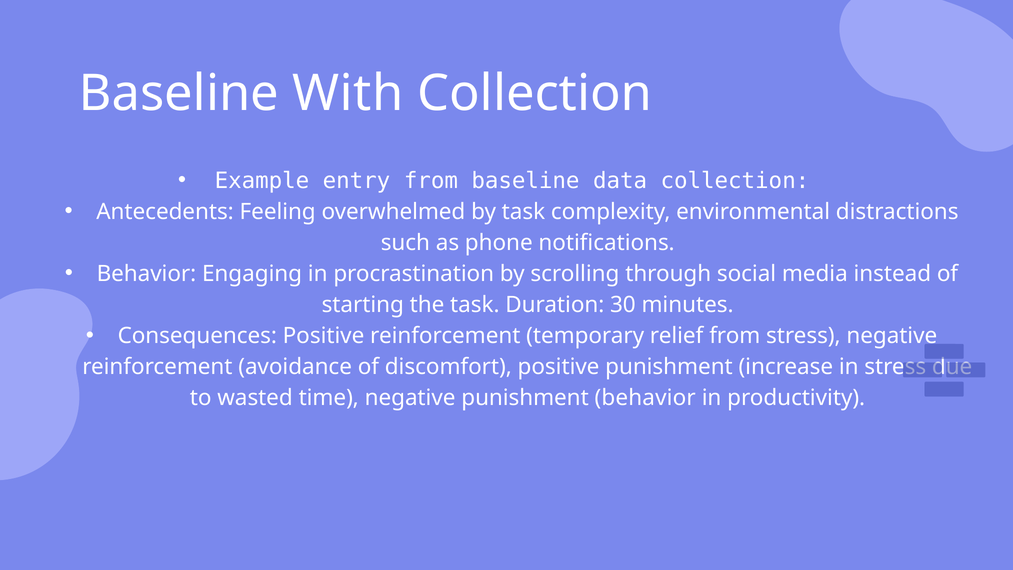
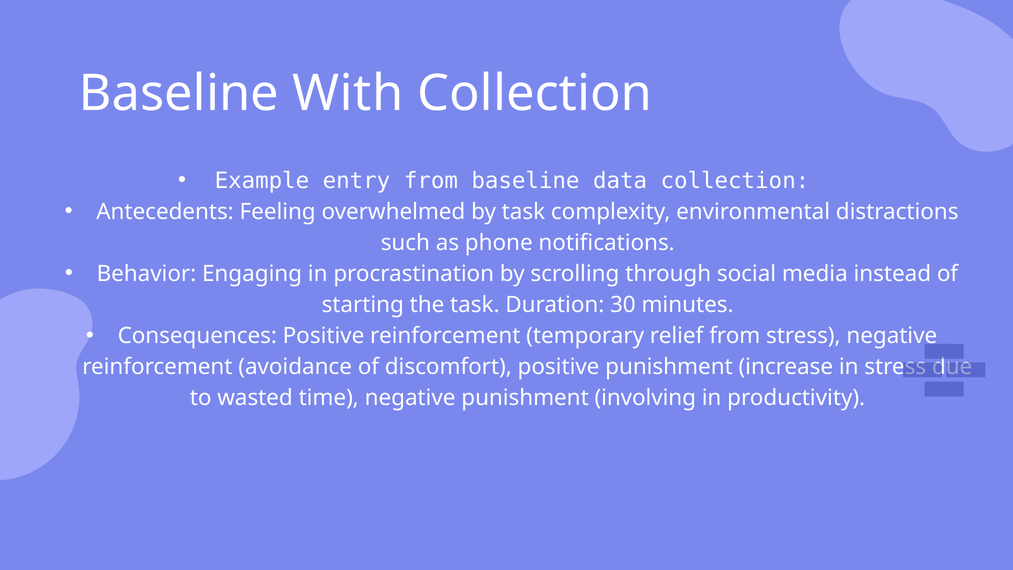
punishment behavior: behavior -> involving (645, 398)
